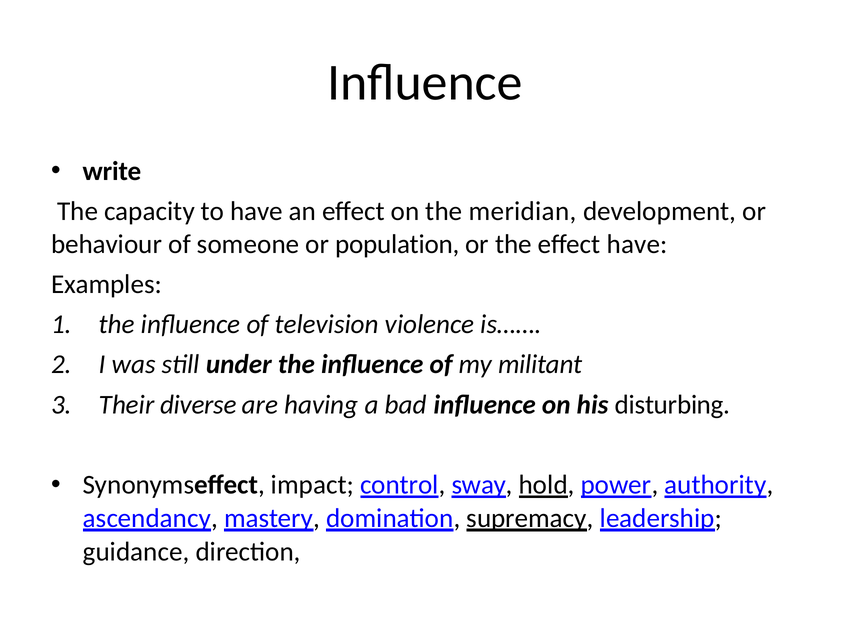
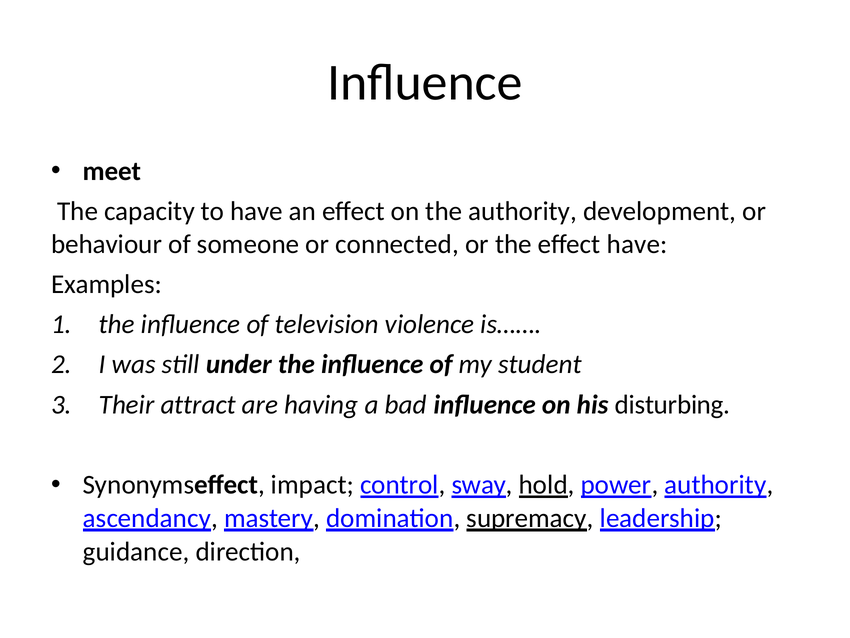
write: write -> meet (112, 171)
the meridian: meridian -> authority (523, 211)
population: population -> connected (397, 244)
militant: militant -> student (540, 364)
diverse: diverse -> attract (198, 404)
